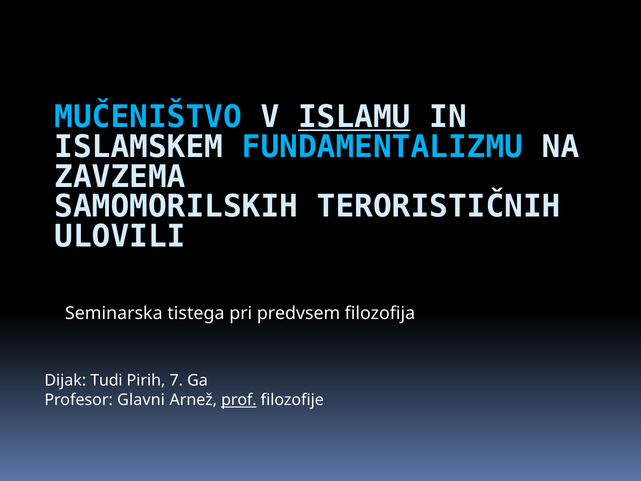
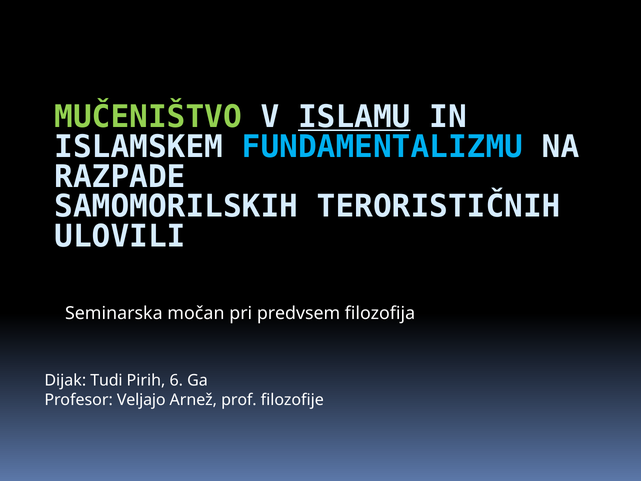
MUČENIŠTVO colour: light blue -> light green (148, 117)
ZAVZEMA: ZAVZEMA -> RAZPADE (120, 177)
tistega: tistega -> močan (196, 313)
7: 7 -> 6 (176, 380)
Glavni: Glavni -> Veljajo (141, 400)
prof underline: present -> none (239, 400)
